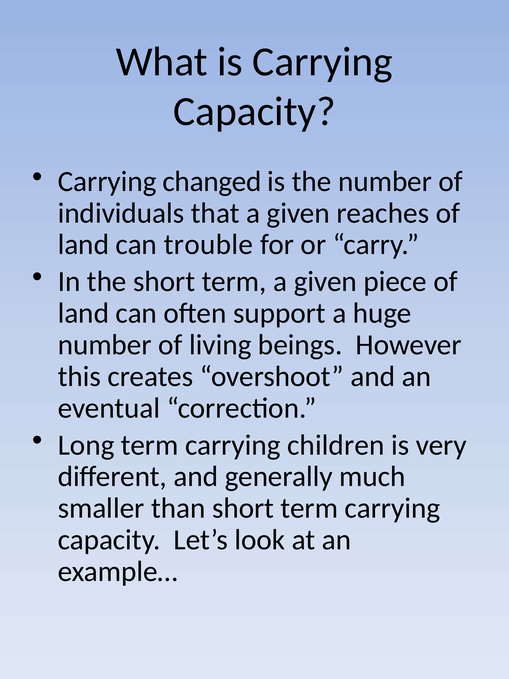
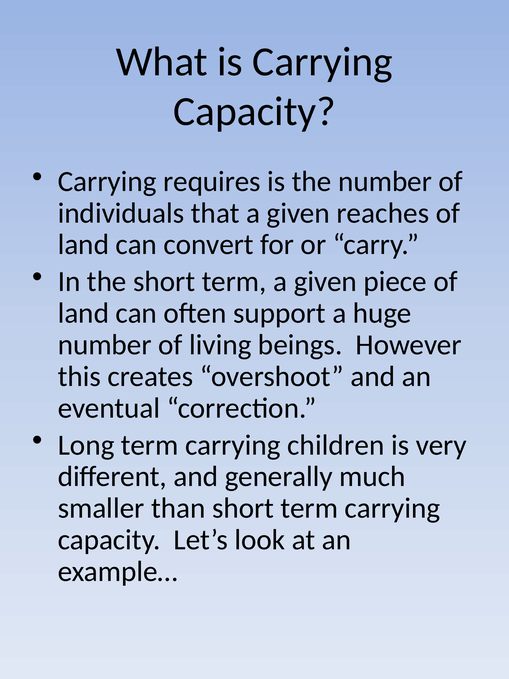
changed: changed -> requires (212, 181)
trouble: trouble -> convert (209, 245)
